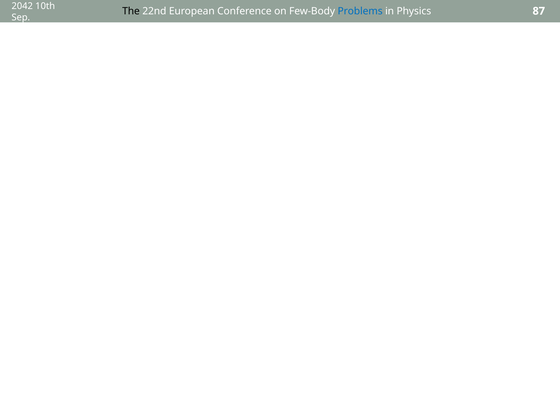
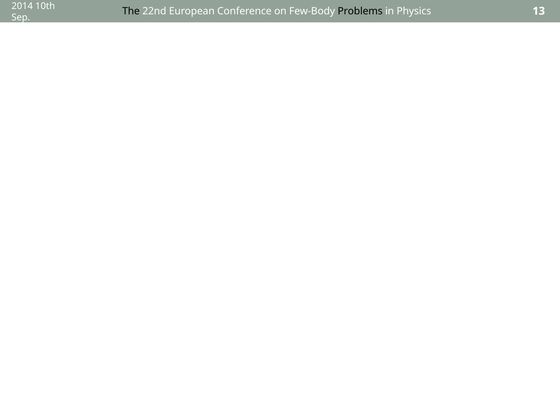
2042: 2042 -> 2014 (22, 6)
Problems colour: blue -> black (360, 11)
87: 87 -> 13 (539, 11)
